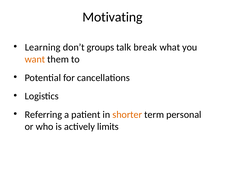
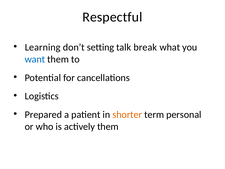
Motivating: Motivating -> Respectful (112, 17)
groups: groups -> setting (100, 47)
want colour: orange -> blue (35, 59)
Referring: Referring -> Prepared (43, 114)
actively limits: limits -> them (108, 126)
